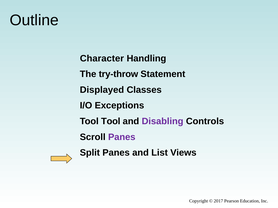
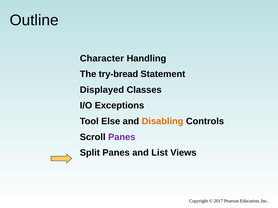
try-throw: try-throw -> try-bread (118, 74)
Tool Tool: Tool -> Else (111, 122)
Disabling colour: purple -> orange (163, 122)
